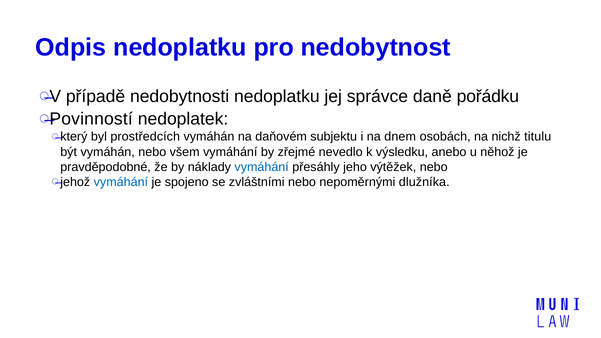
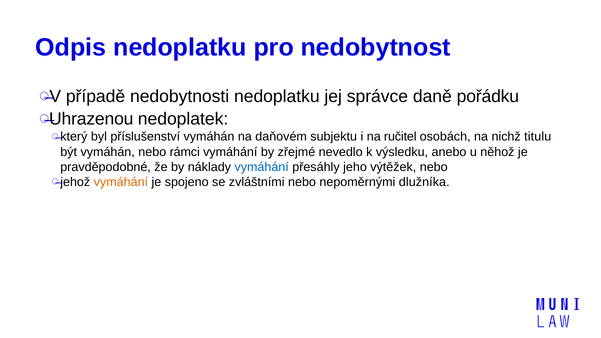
Povinností: Povinností -> Uhrazenou (91, 119)
prostředcích: prostředcích -> příslušenství (145, 137)
dnem: dnem -> ručitel (400, 137)
všem: všem -> rámci (185, 152)
vymáhání colour: blue -> orange (121, 182)
